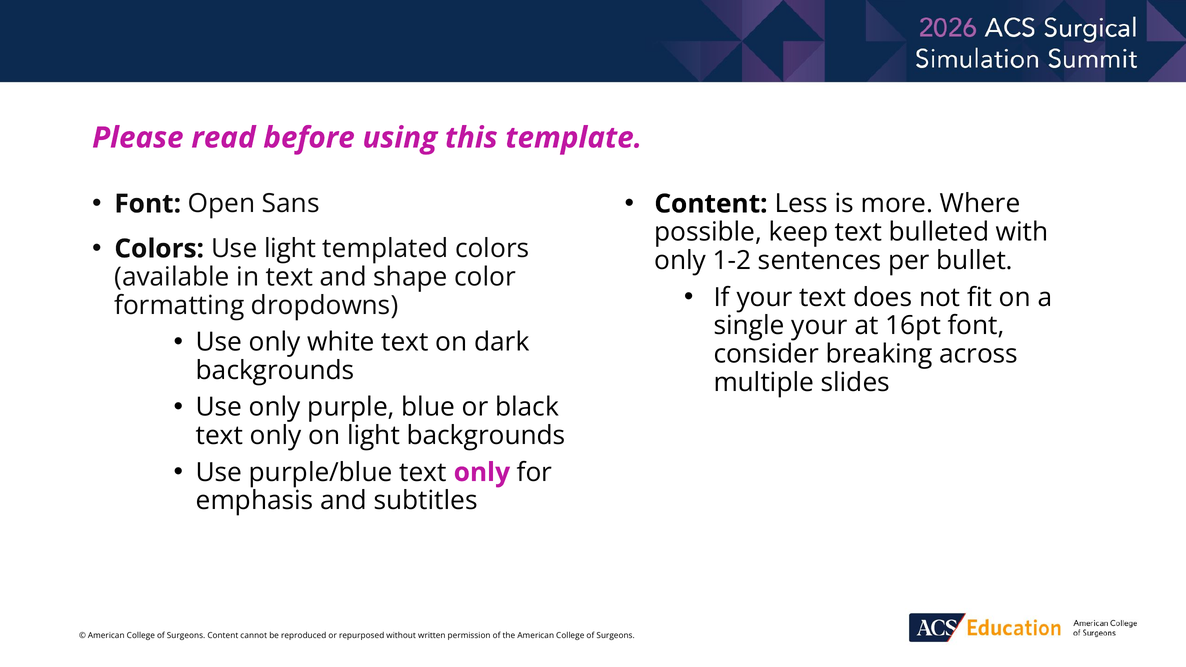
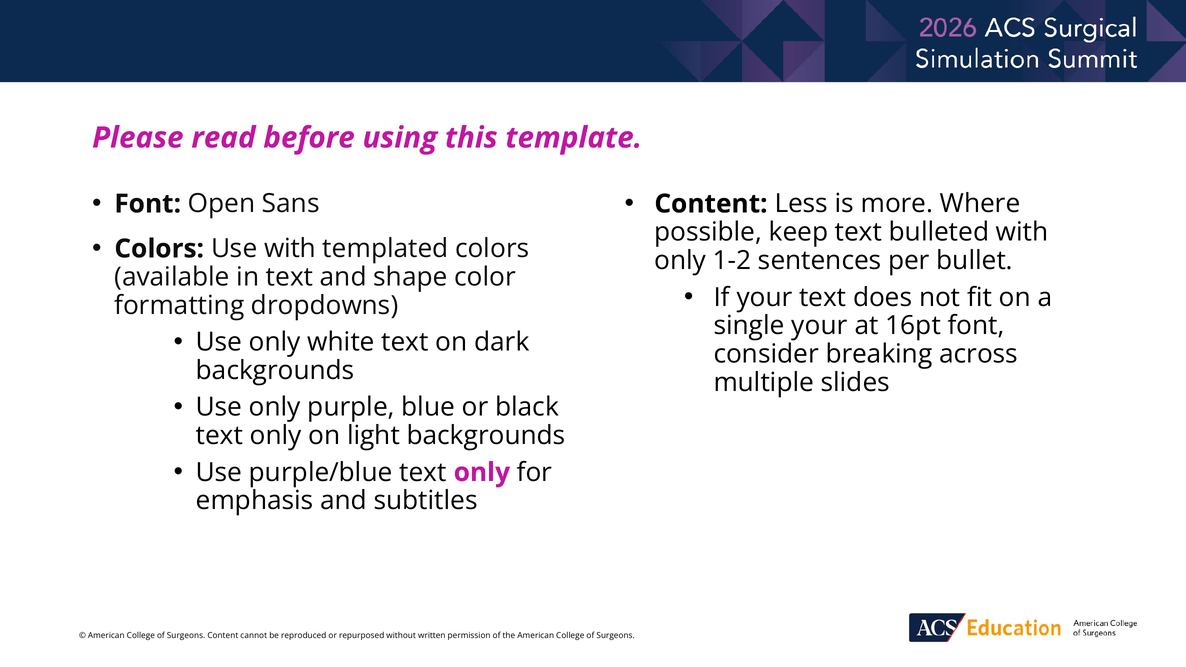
Use light: light -> with (290, 249)
